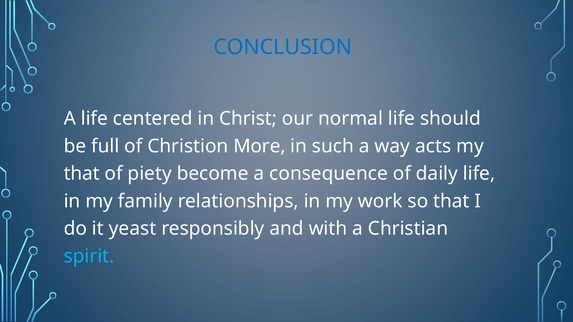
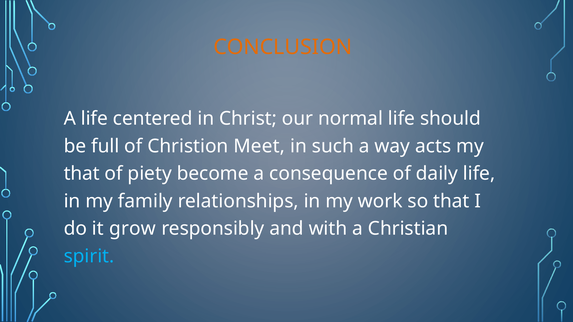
CONCLUSION colour: blue -> orange (283, 47)
More: More -> Meet (259, 146)
yeast: yeast -> grow (132, 229)
